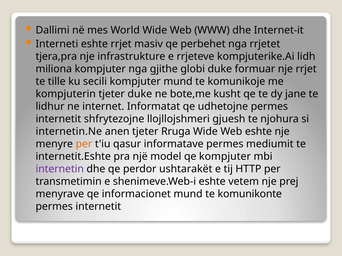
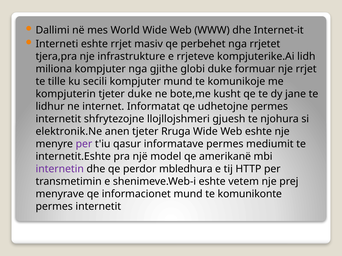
internetin.Ne: internetin.Ne -> elektronik.Ne (69, 132)
per colour: orange -> purple (84, 144)
qe kompjuter: kompjuter -> amerikanë (225, 157)
ushtarakët: ushtarakët -> mbledhura (186, 169)
